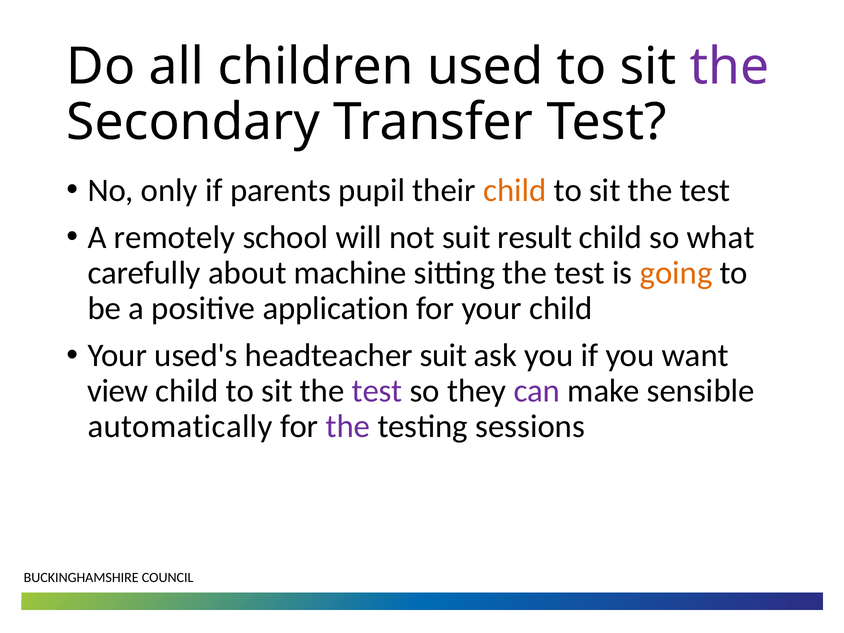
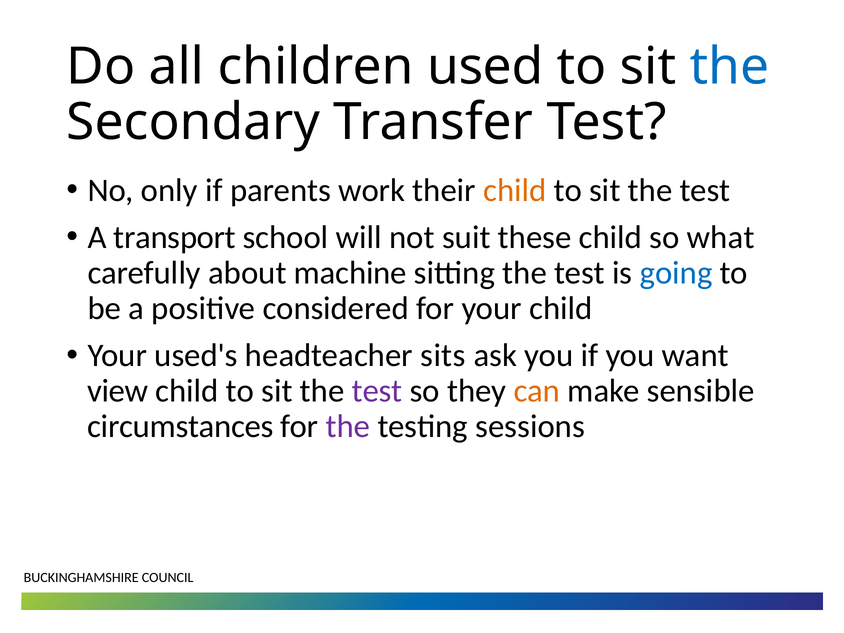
the colour: purple -> blue (729, 67)
pupil: pupil -> work (372, 190)
remotely: remotely -> transport (175, 237)
result: result -> these (535, 237)
going colour: orange -> blue (676, 273)
application: application -> considered (336, 308)
headteacher suit: suit -> sits (443, 356)
can colour: purple -> orange (537, 391)
automatically: automatically -> circumstances (180, 426)
